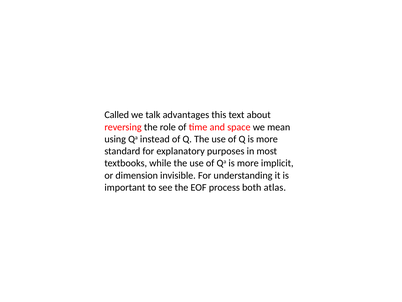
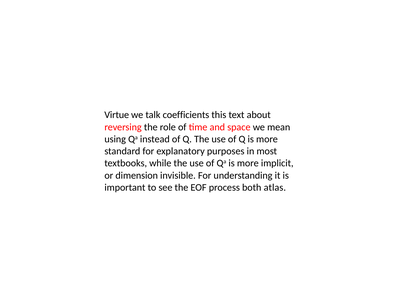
Called: Called -> Virtue (117, 115)
advantages: advantages -> coefficients (186, 115)
